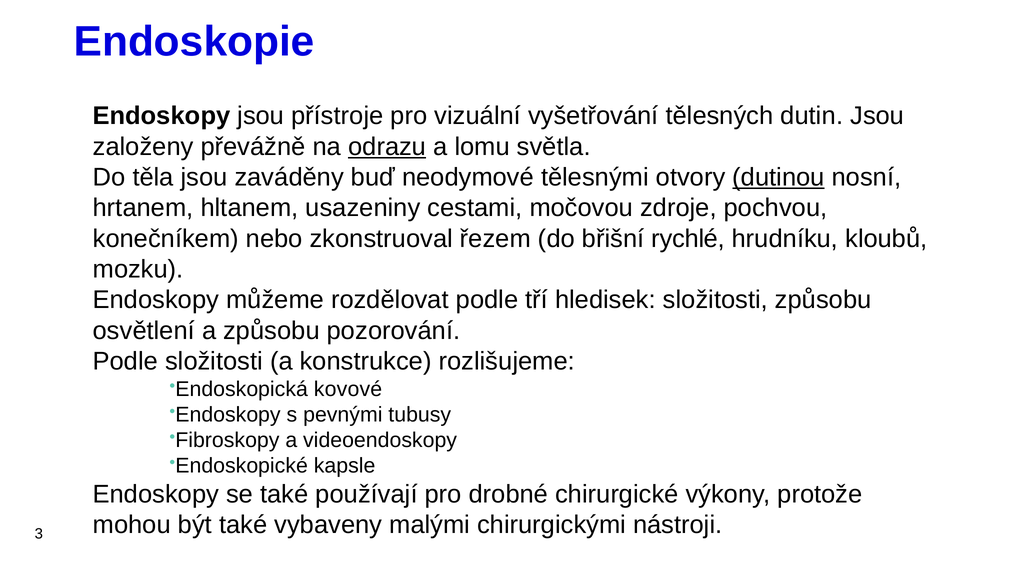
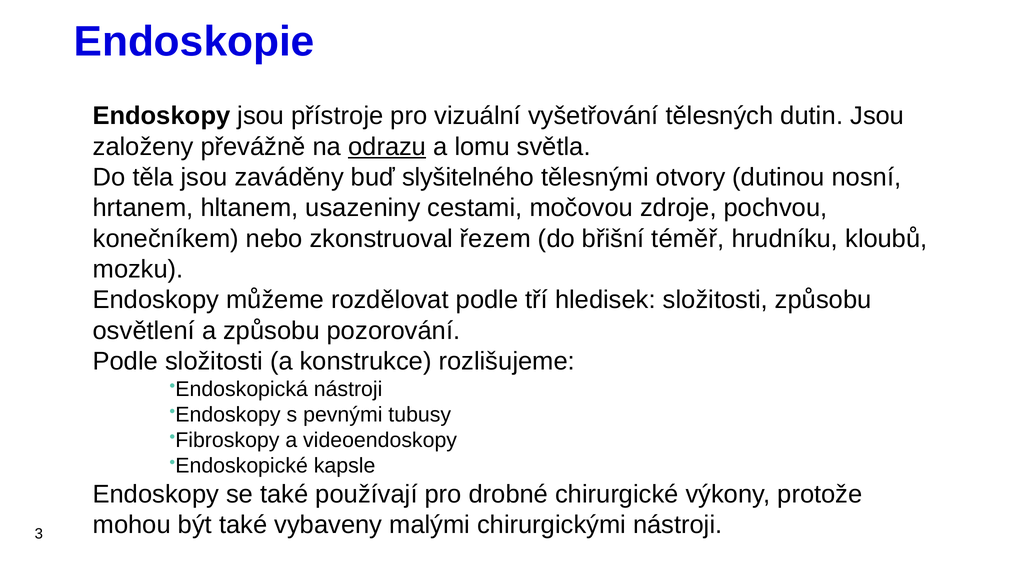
neodymové: neodymové -> slyšitelného (468, 177)
dutinou underline: present -> none (779, 177)
rychlé: rychlé -> téměř (688, 238)
Endoskopická kovové: kovové -> nástroji (348, 389)
